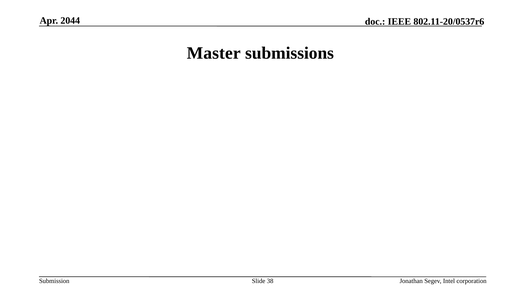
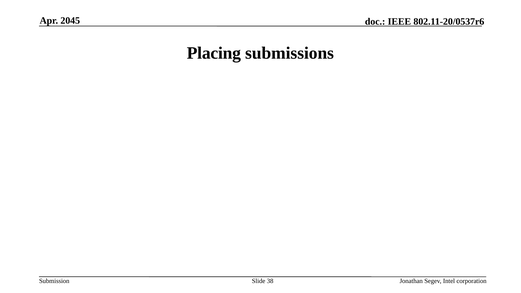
2044: 2044 -> 2045 (70, 21)
Master: Master -> Placing (214, 53)
